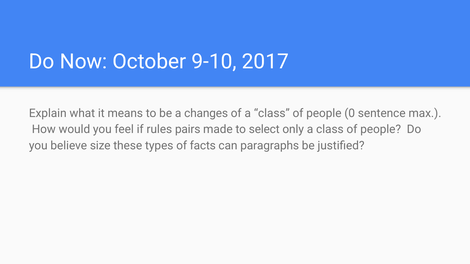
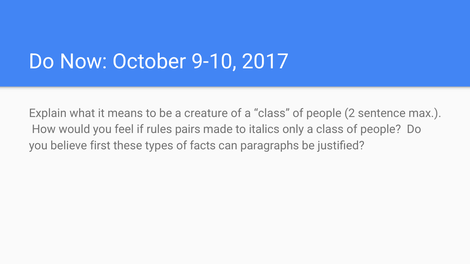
changes: changes -> creature (206, 113)
0: 0 -> 2 (350, 113)
select: select -> italics (264, 130)
size: size -> first (100, 146)
